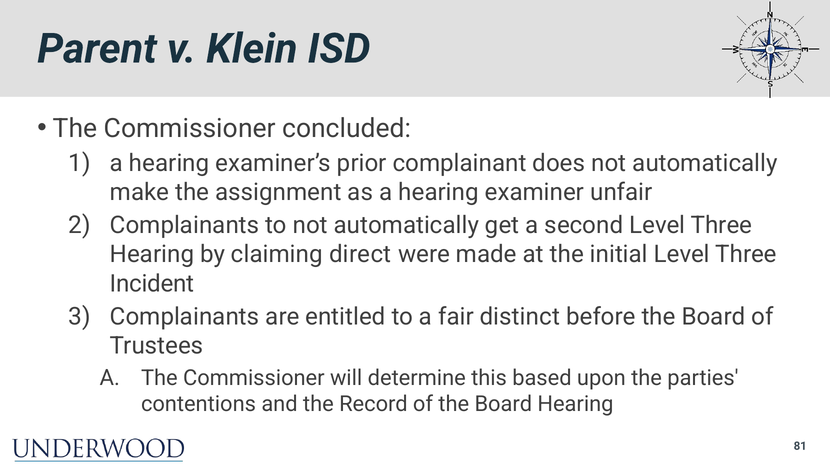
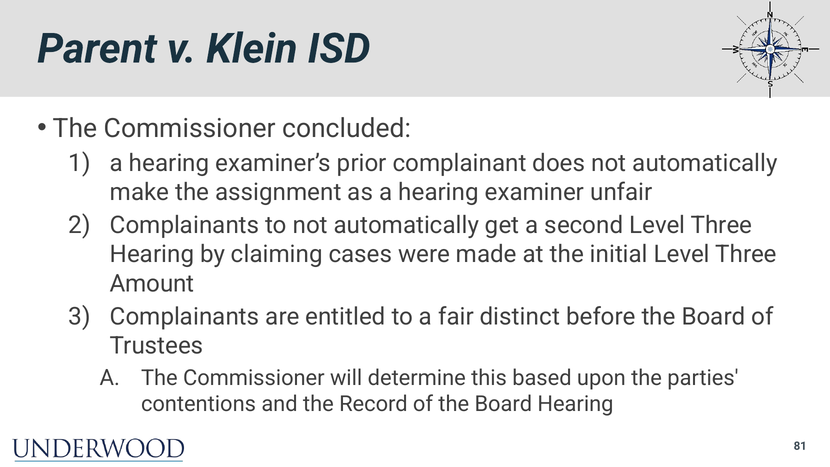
direct: direct -> cases (360, 254)
Incident: Incident -> Amount (152, 283)
